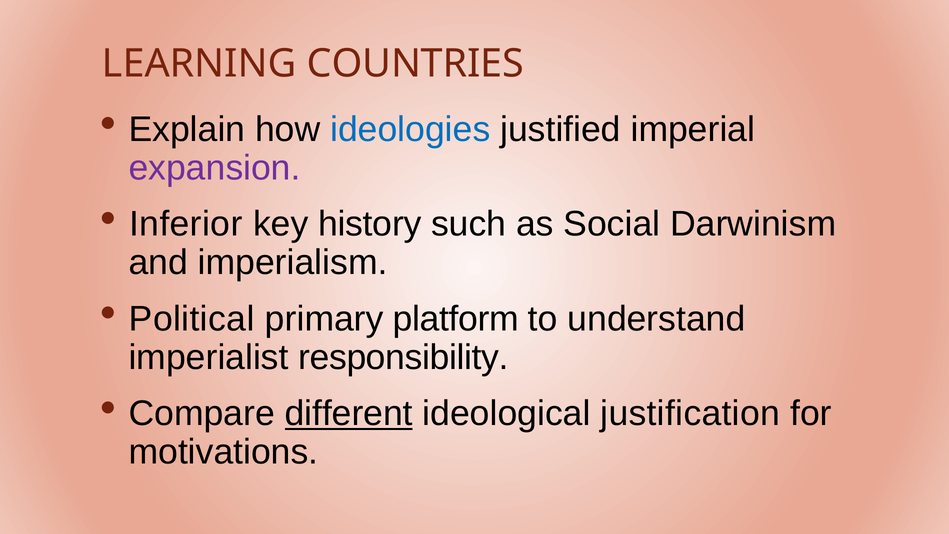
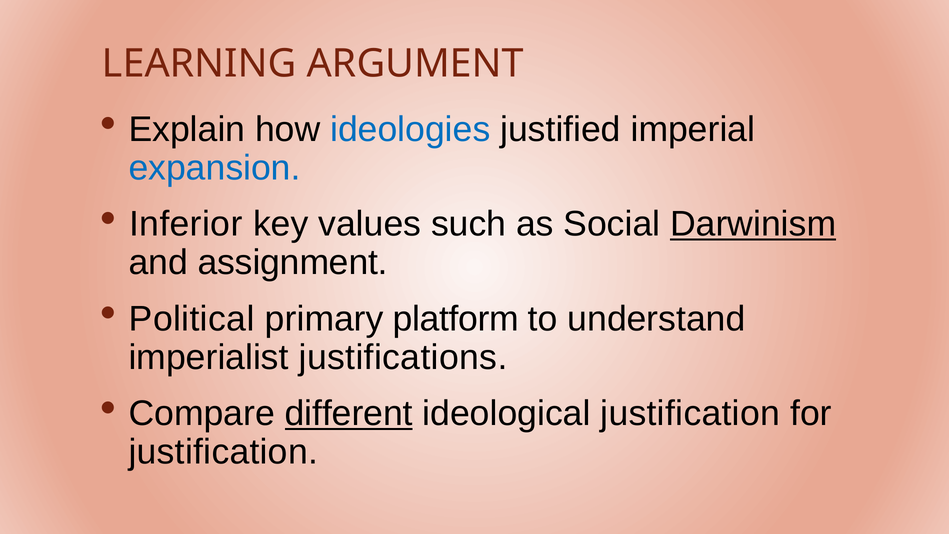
COUNTRIES: COUNTRIES -> ARGUMENT (415, 64)
expansion colour: purple -> blue (215, 168)
history: history -> values (370, 224)
Darwinism underline: none -> present (753, 224)
imperialism: imperialism -> assignment (293, 263)
responsibility: responsibility -> justifications (403, 357)
motivations: motivations -> justification (223, 452)
